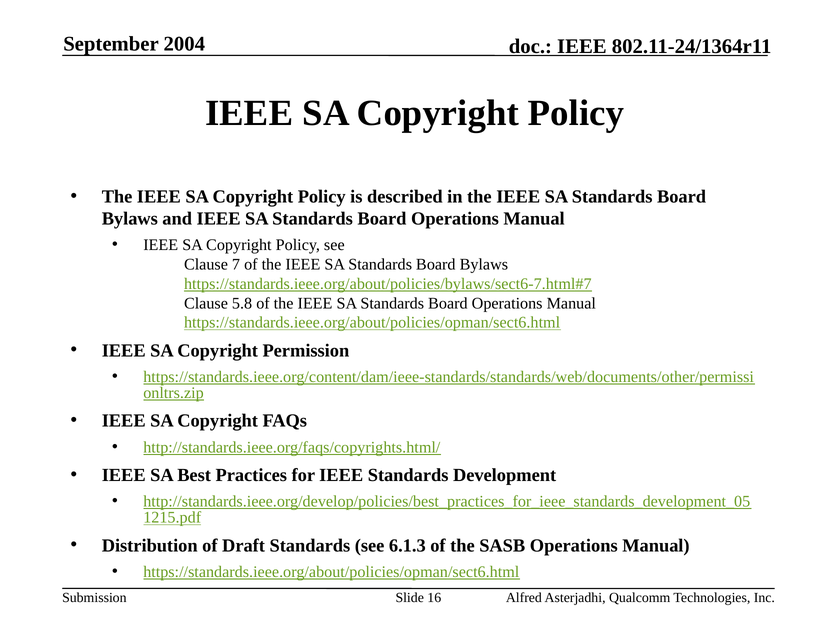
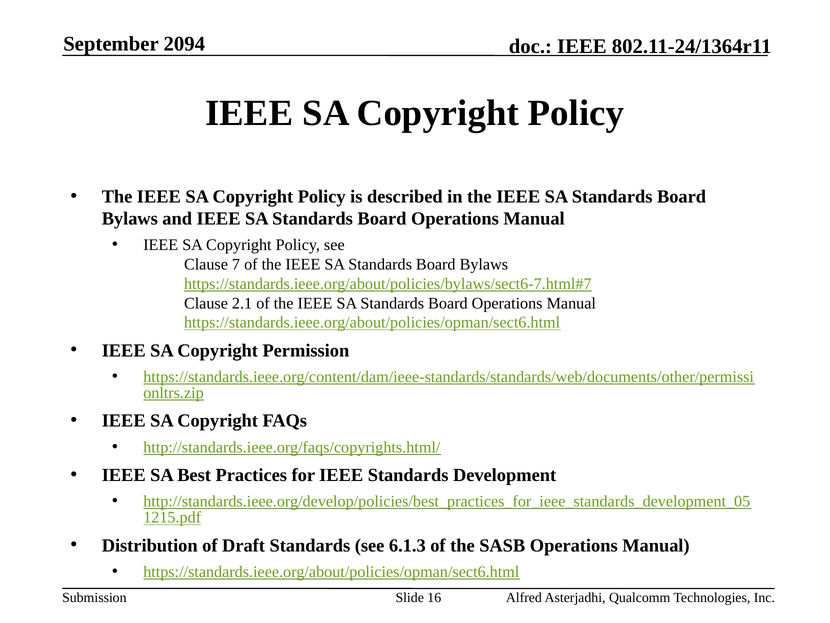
2004: 2004 -> 2094 (184, 44)
5.8: 5.8 -> 2.1 (242, 303)
